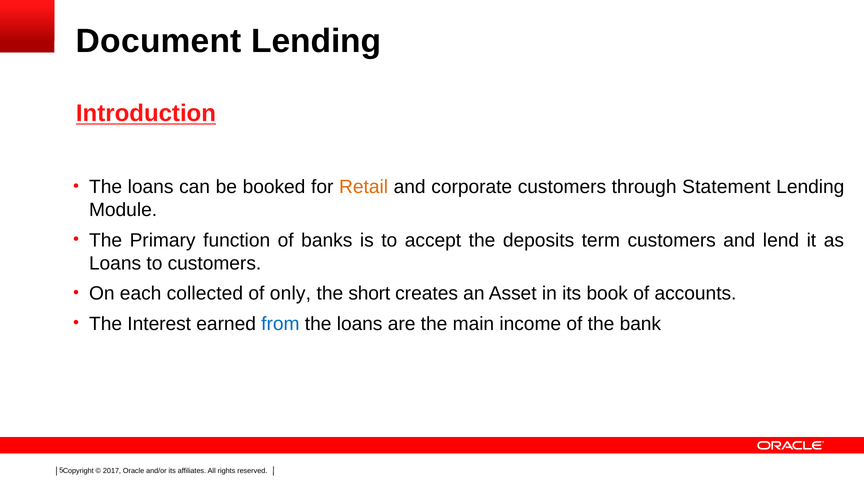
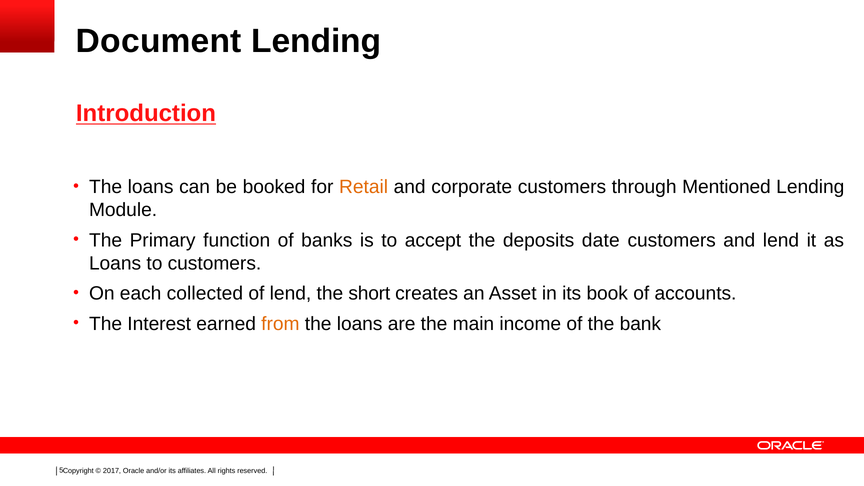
Statement: Statement -> Mentioned (727, 187)
term: term -> date (601, 240)
of only: only -> lend (291, 294)
from colour: blue -> orange (280, 324)
